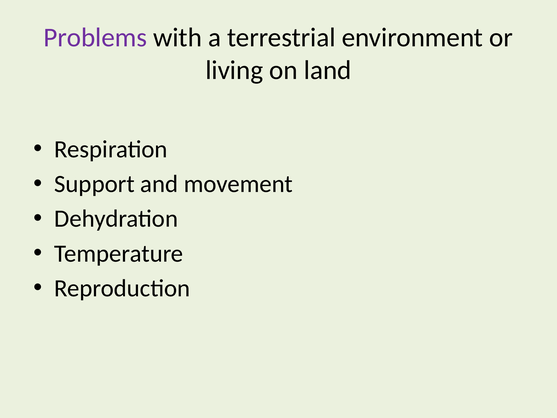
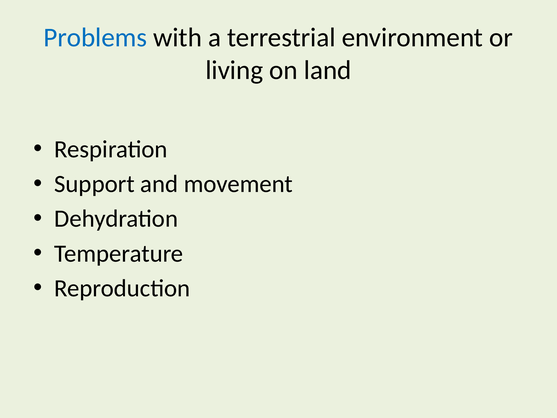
Problems colour: purple -> blue (95, 38)
